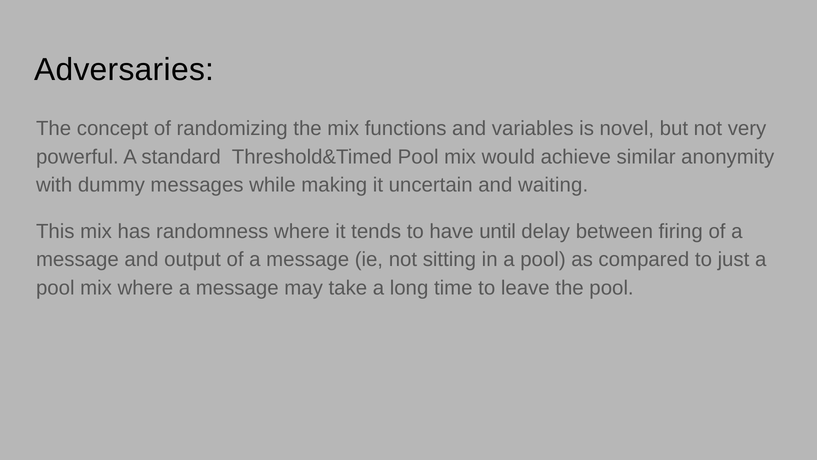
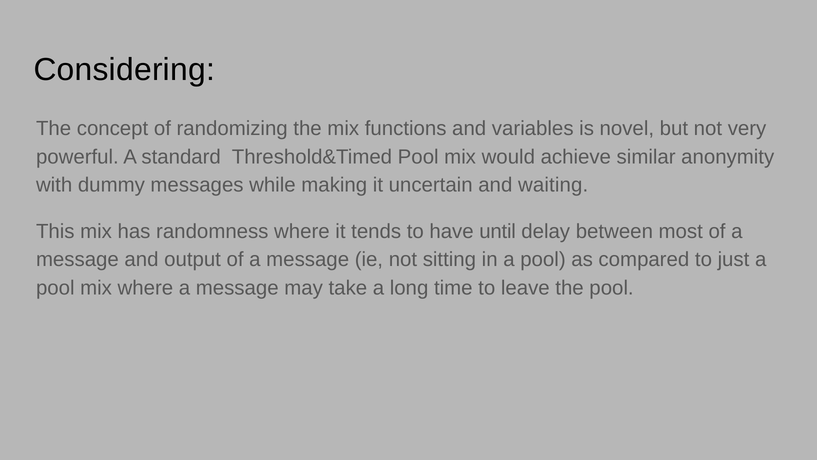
Adversaries: Adversaries -> Considering (124, 70)
firing: firing -> most (681, 231)
